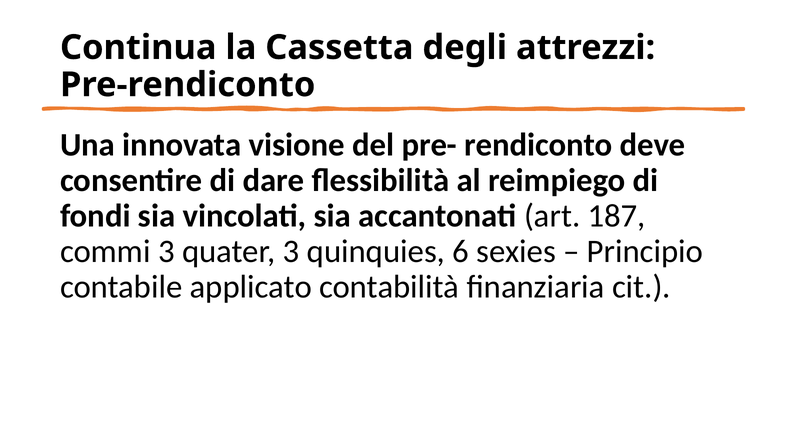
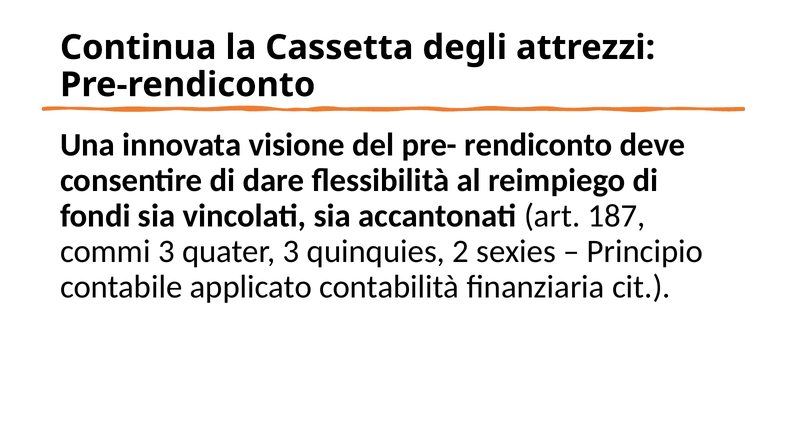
6: 6 -> 2 (461, 251)
